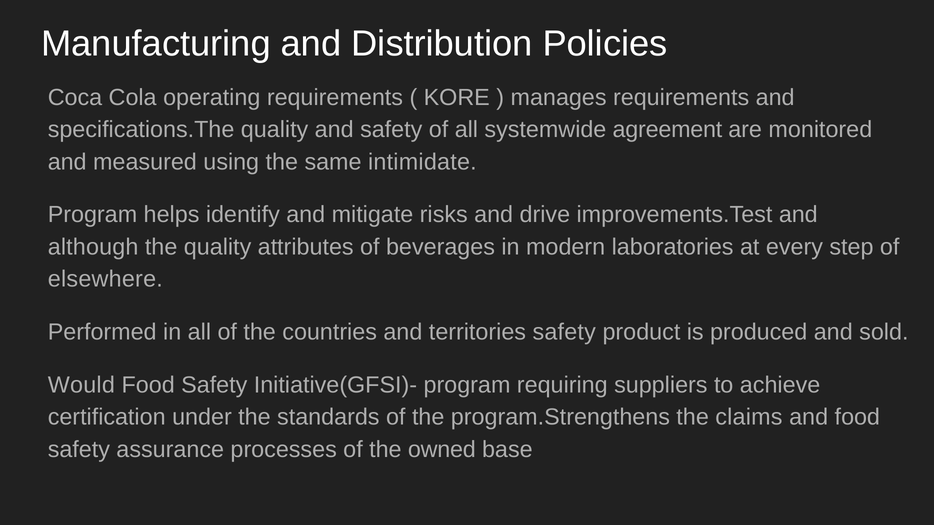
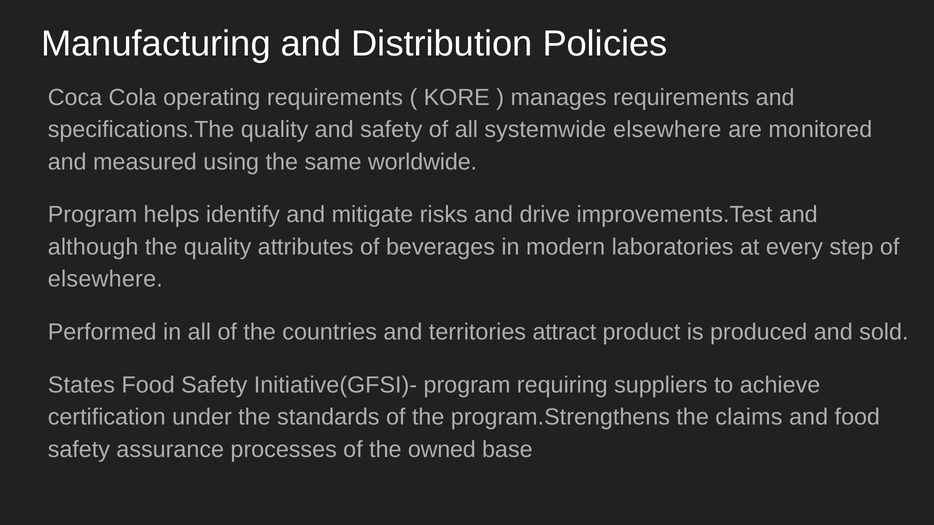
systemwide agreement: agreement -> elsewhere (667, 130)
intimidate: intimidate -> worldwide (423, 162)
territories safety: safety -> attract (564, 332)
Would: Would -> States (81, 385)
